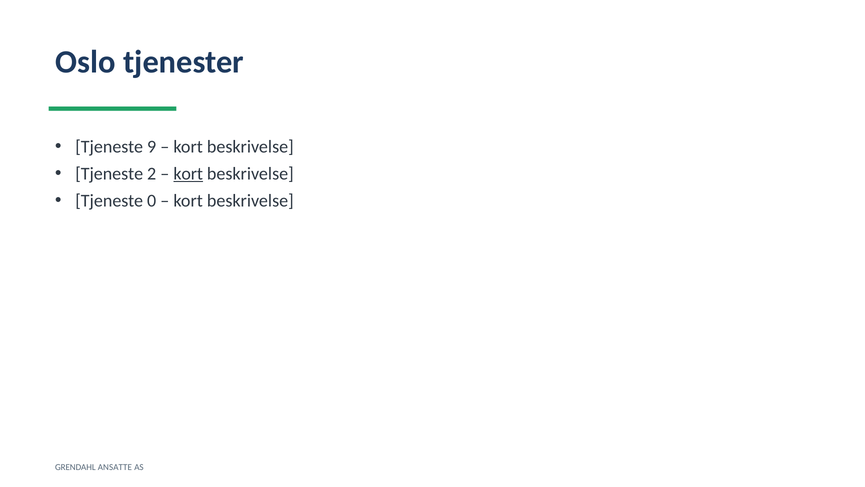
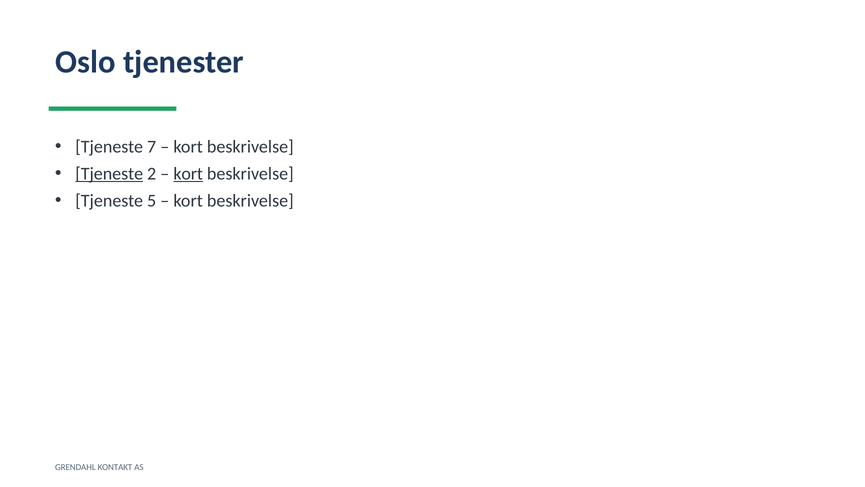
9: 9 -> 7 (152, 147)
Tjeneste underline: none -> present (109, 174)
0: 0 -> 5 (152, 201)
ANSATTE: ANSATTE -> KONTAKT (115, 467)
